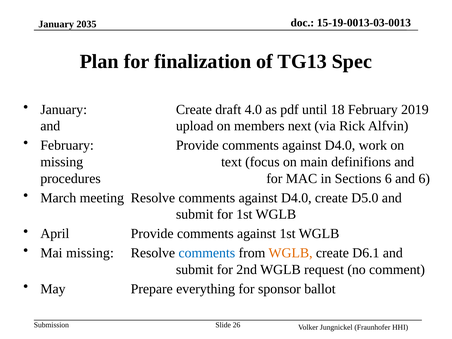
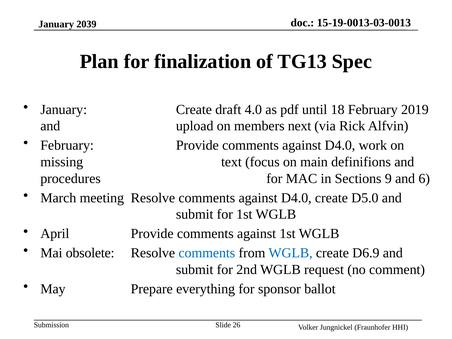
2035: 2035 -> 2039 (86, 24)
Sections 6: 6 -> 9 (388, 178)
Mai missing: missing -> obsolete (90, 253)
WGLB colour: orange -> blue (291, 253)
D6.1: D6.1 -> D6.9 (366, 253)
